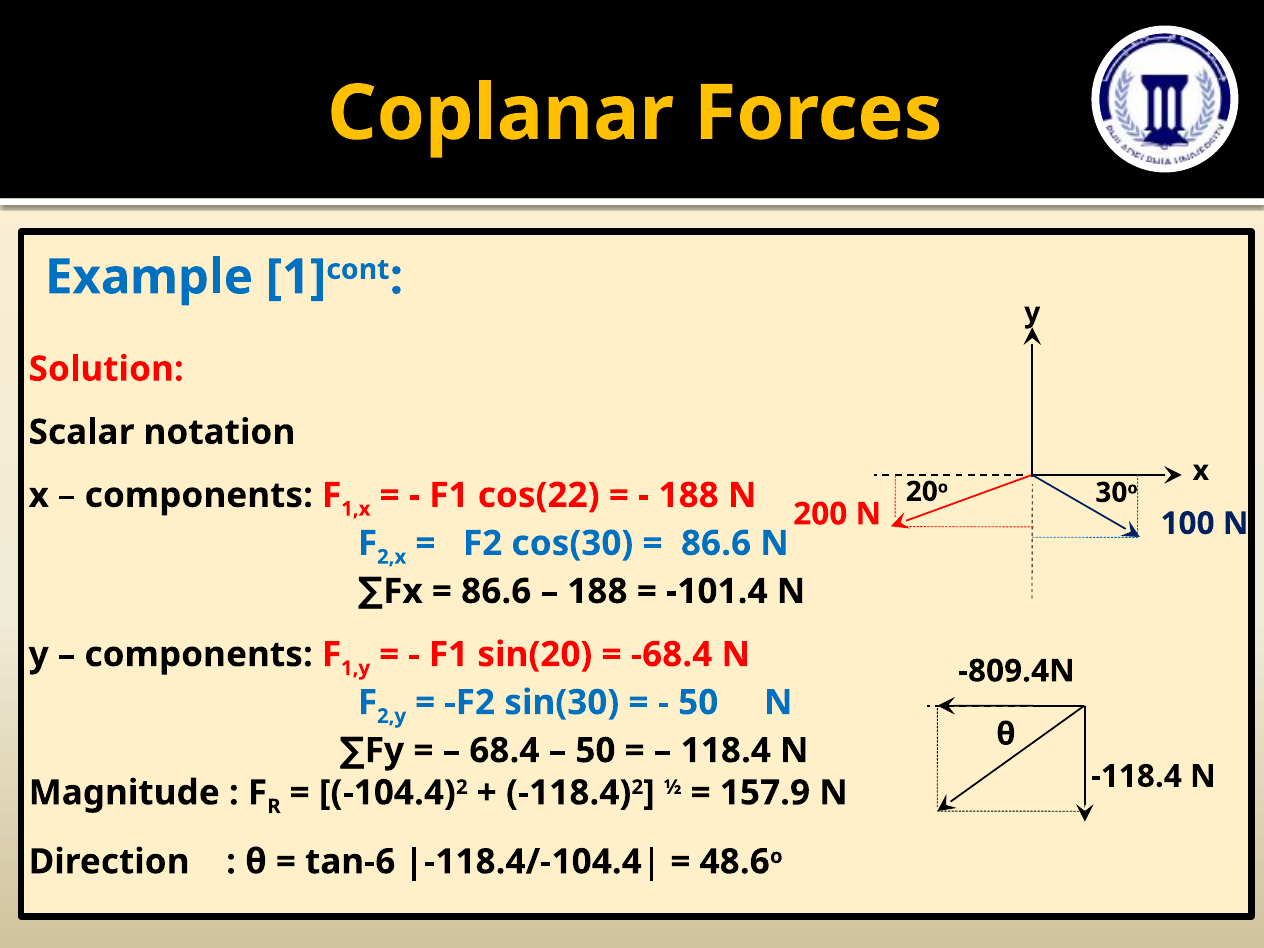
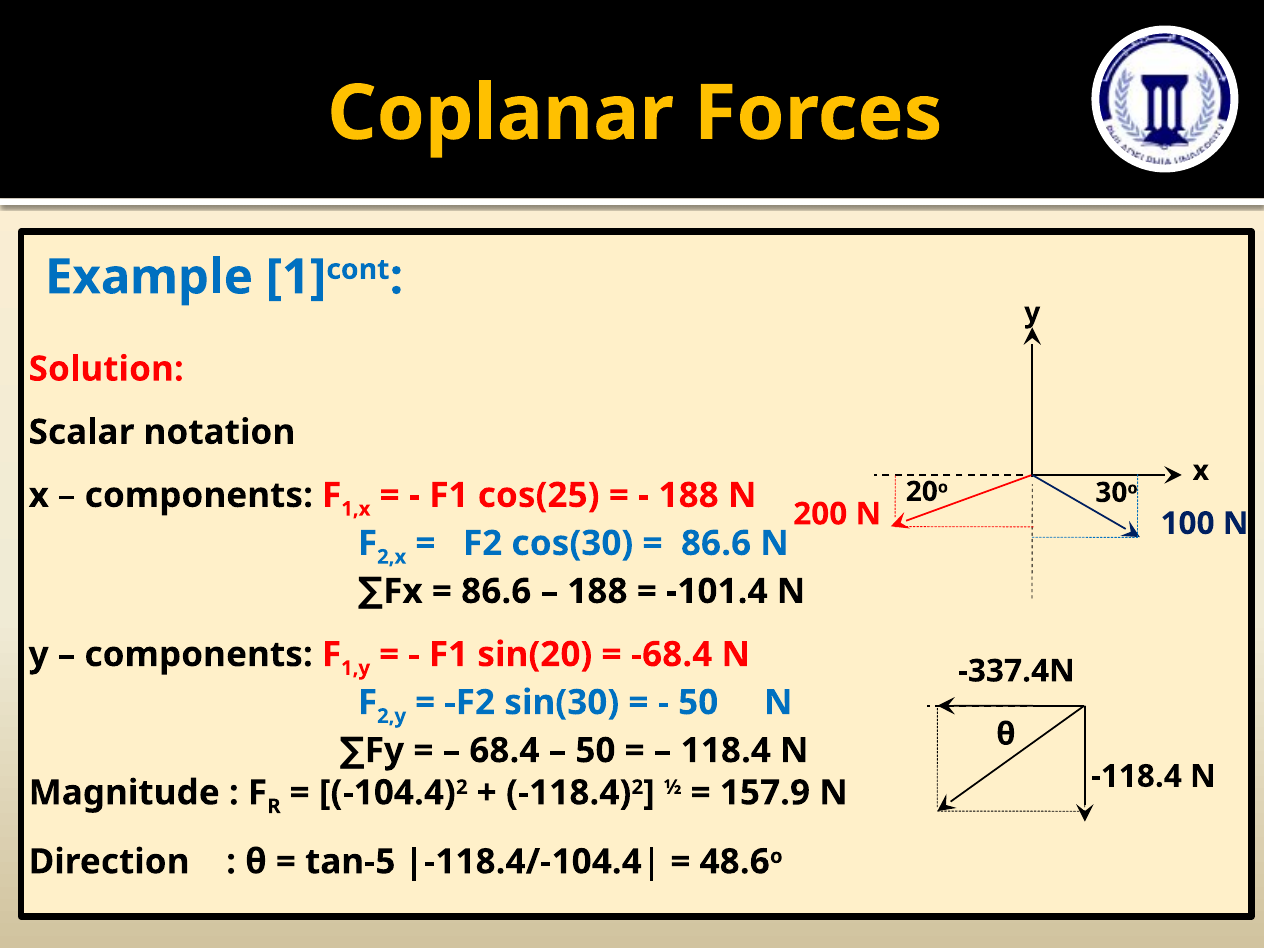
cos(22: cos(22 -> cos(25 (539, 495)
-809.4N: -809.4N -> -337.4N (1016, 671)
tan-6: tan-6 -> tan-5 (350, 862)
